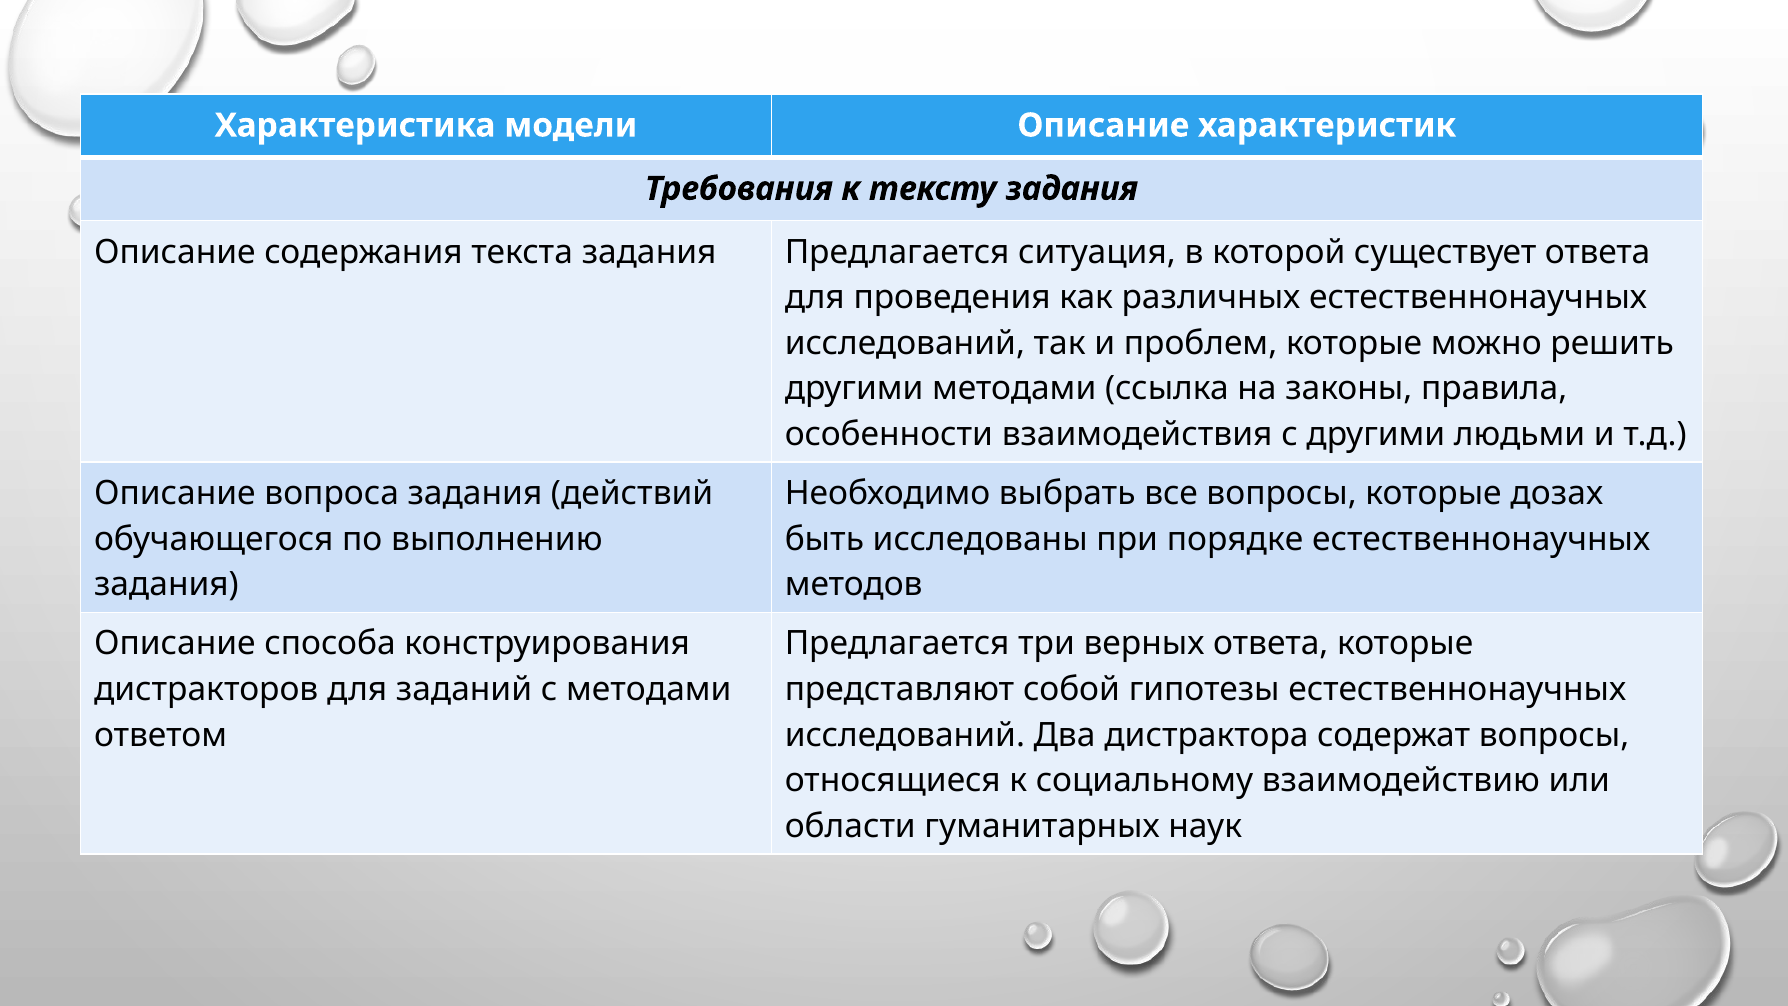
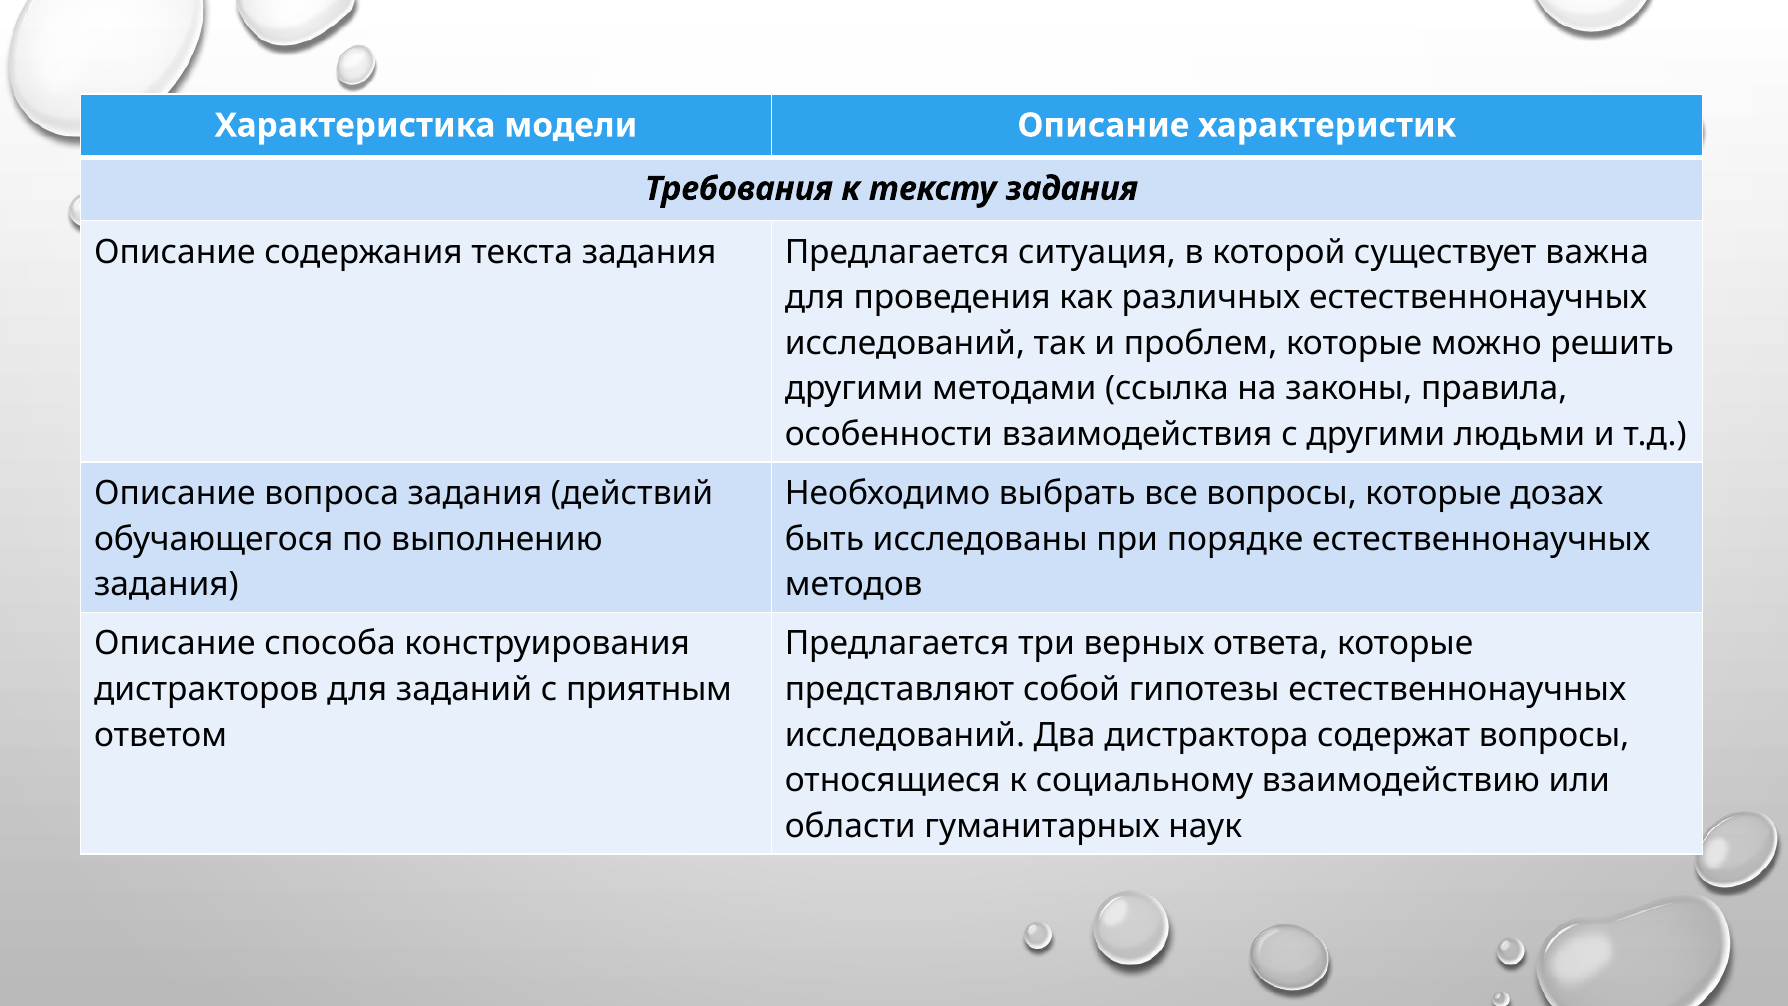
существует ответа: ответа -> важна (1597, 252)
с методами: методами -> приятным (649, 689)
